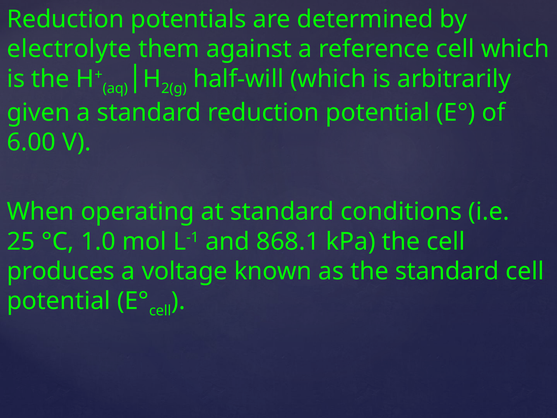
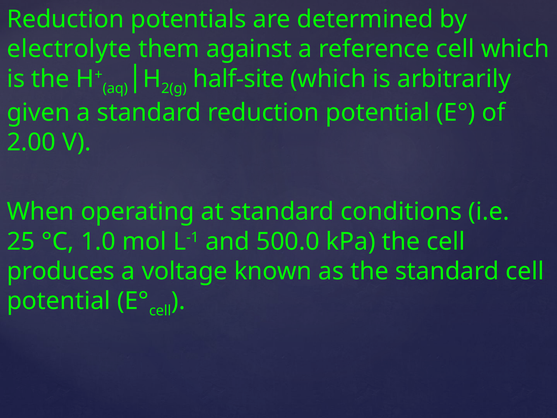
half-will: half-will -> half-site (239, 79)
6.00: 6.00 -> 2.00 (31, 142)
868.1: 868.1 -> 500.0 (288, 241)
